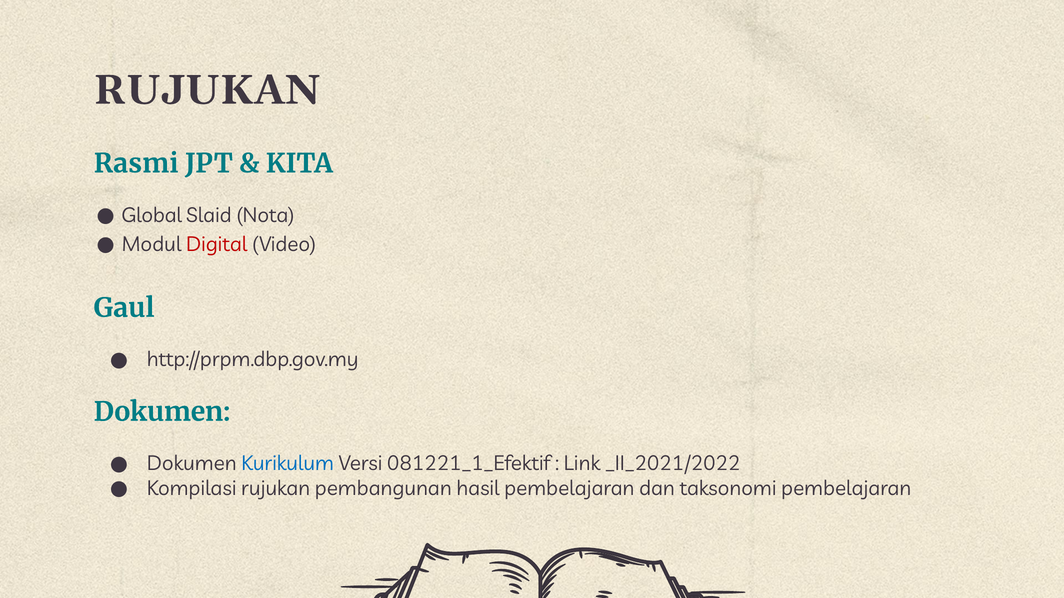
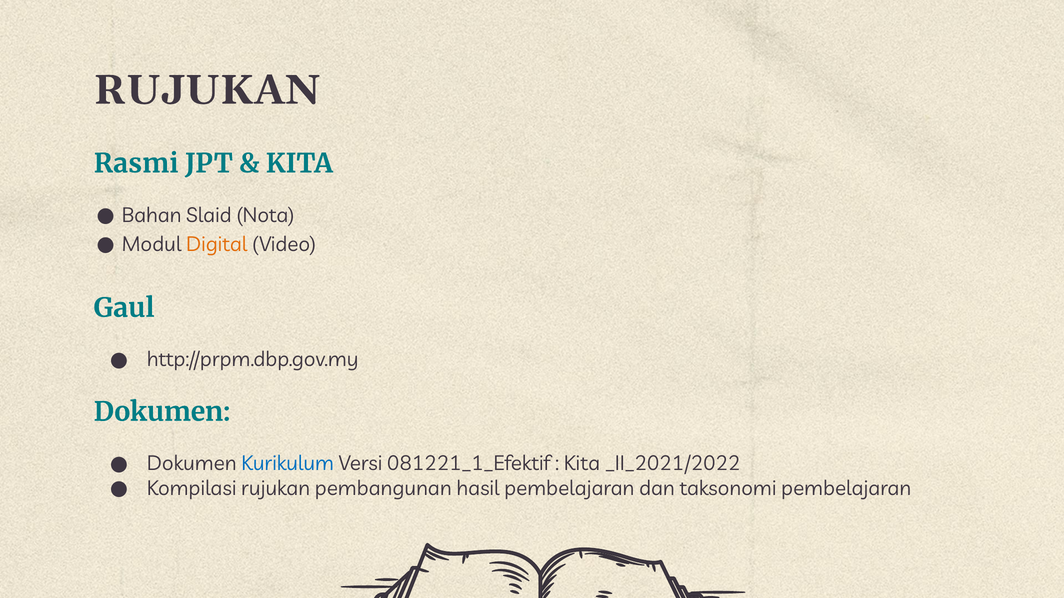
Global: Global -> Bahan (152, 215)
Digital colour: red -> orange (217, 245)
Link: Link -> Kita (582, 464)
